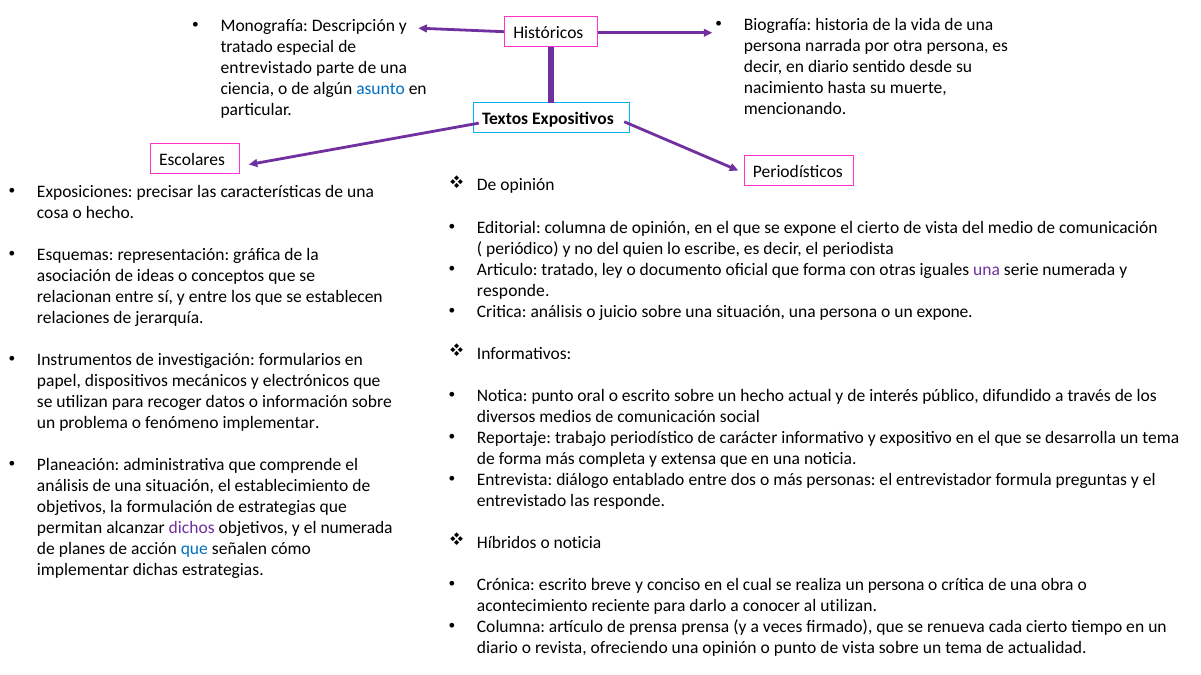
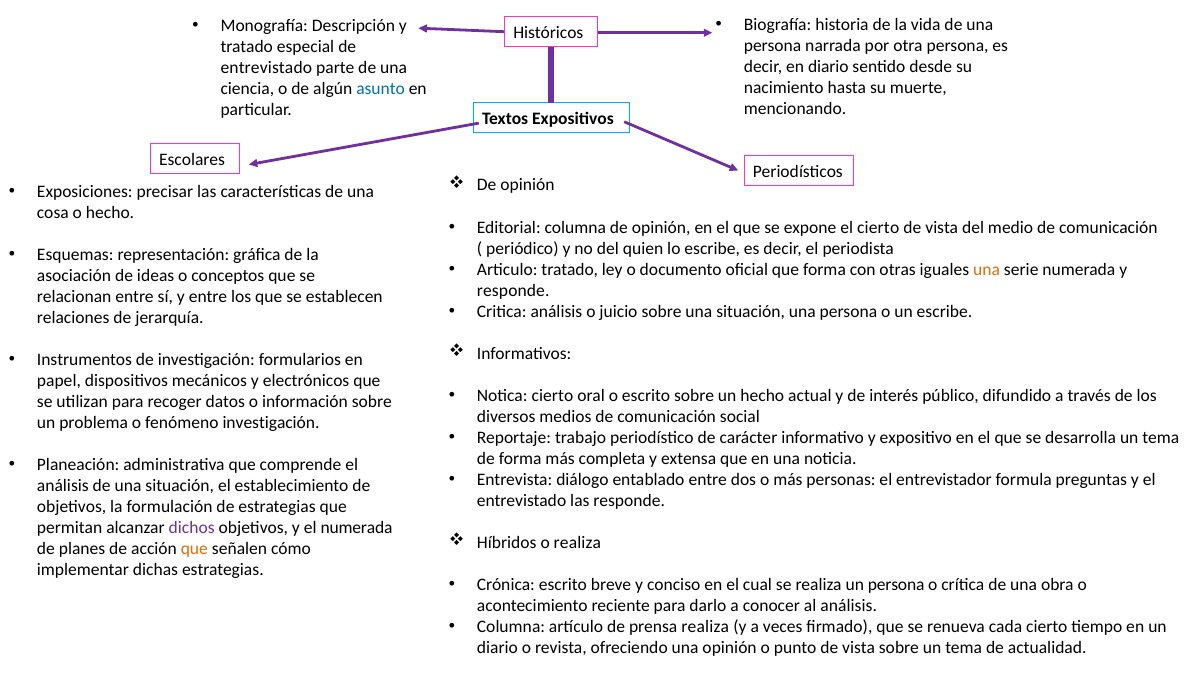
una colour: purple -> orange (987, 269)
un expone: expone -> escribe (945, 312)
Notica punto: punto -> cierto (552, 396)
fenómeno implementar: implementar -> investigación (271, 423)
o noticia: noticia -> realiza (577, 543)
que colour: blue -> orange (194, 549)
al utilizan: utilizan -> análisis (849, 606)
prensa prensa: prensa -> realiza (705, 627)
